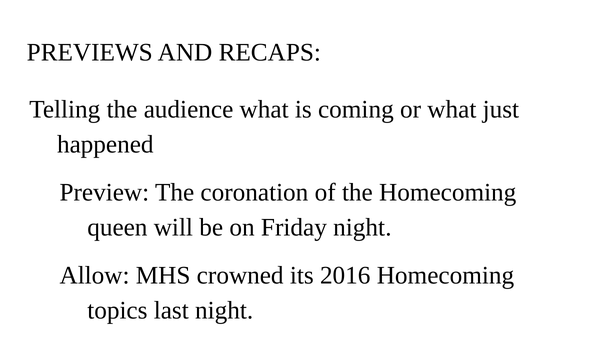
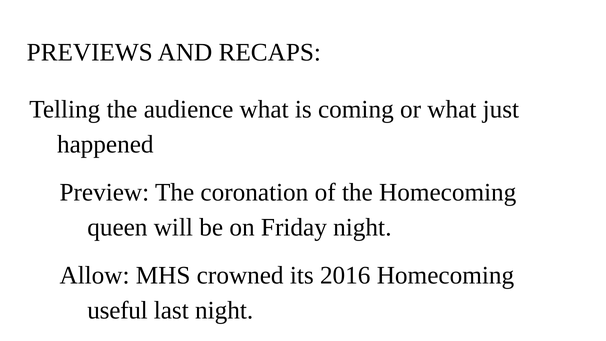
topics: topics -> useful (118, 310)
